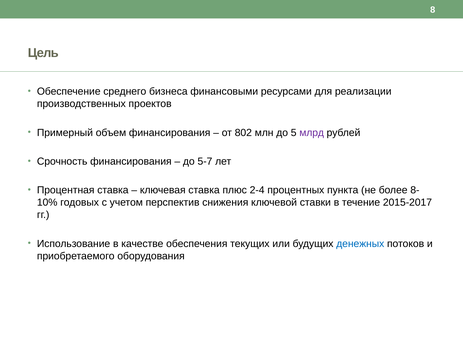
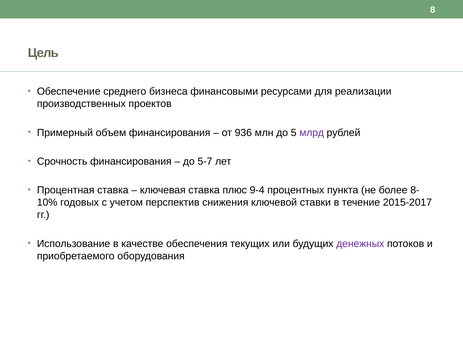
802: 802 -> 936 (243, 133)
2-4: 2-4 -> 9-4 (257, 190)
денежных colour: blue -> purple (360, 244)
